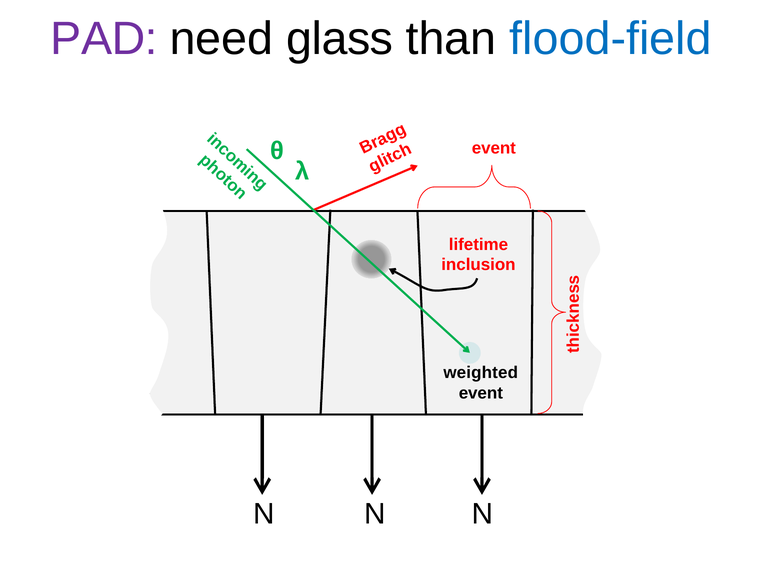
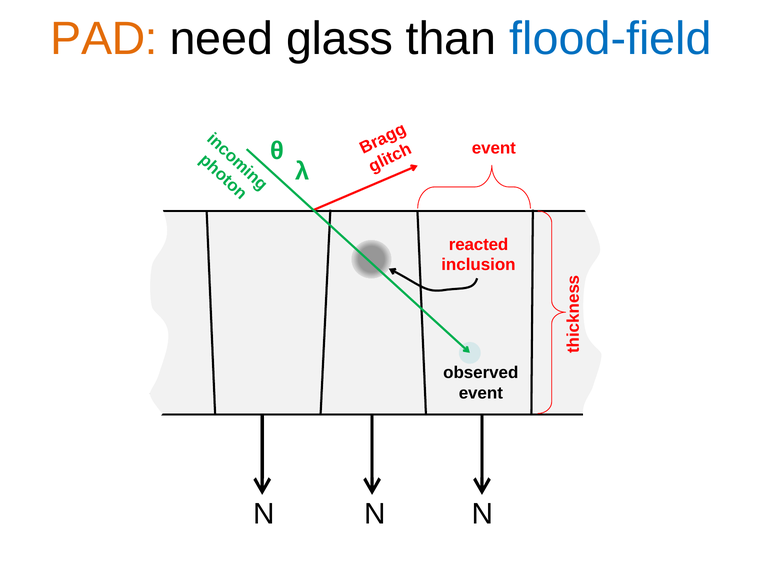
PAD colour: purple -> orange (104, 39)
lifetime: lifetime -> reacted (479, 245)
weighted: weighted -> observed (481, 373)
